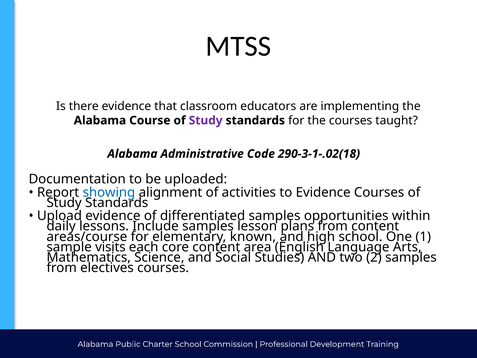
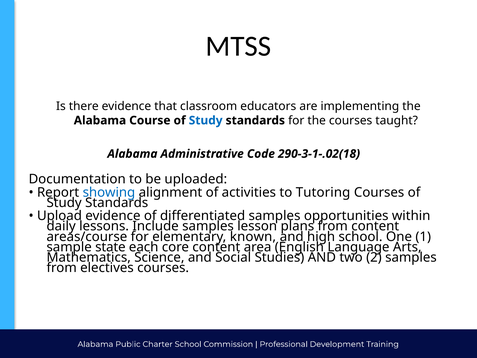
Study colour: purple -> blue (206, 120)
to Evidence: Evidence -> Tutoring (323, 192)
visits: visits -> state (110, 247)
